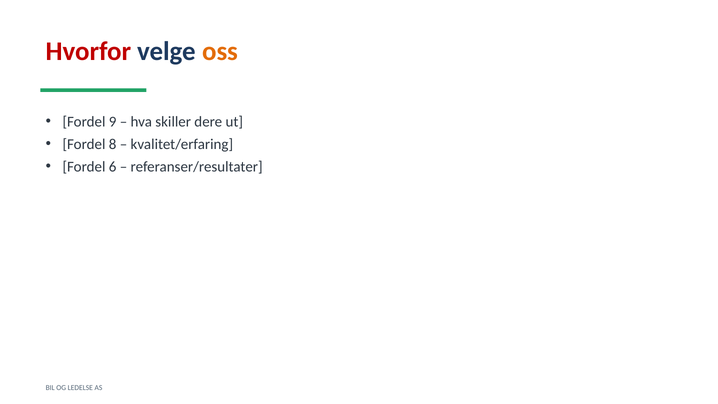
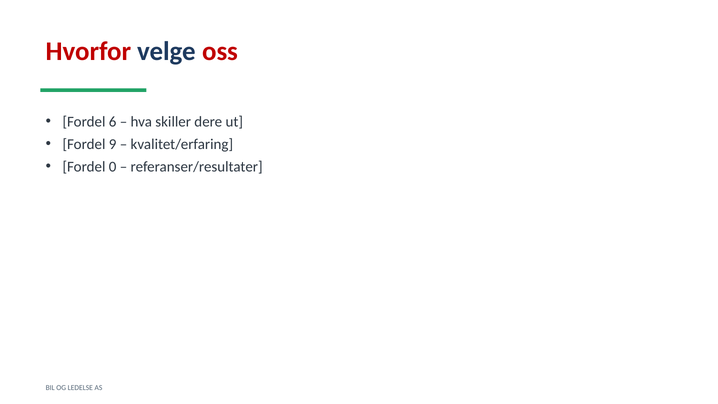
oss colour: orange -> red (220, 51)
9: 9 -> 6 (113, 122)
8: 8 -> 9 (113, 144)
6: 6 -> 0 (113, 167)
